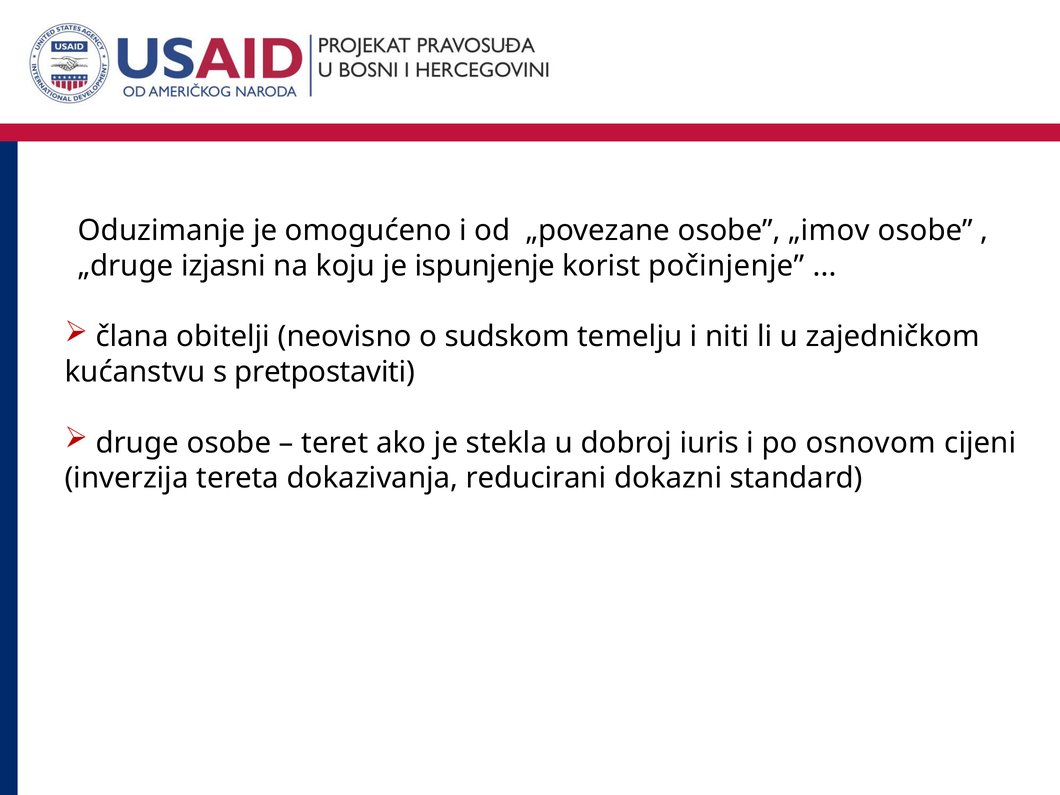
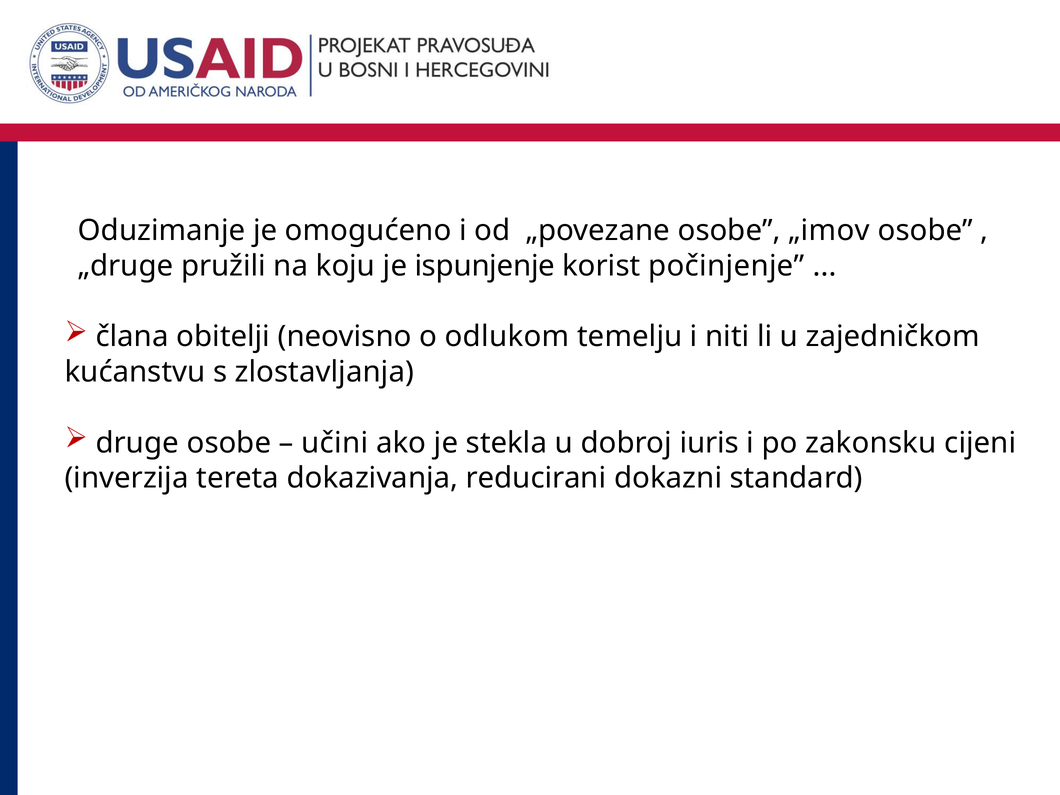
izjasni: izjasni -> pružili (223, 266)
sudskom: sudskom -> odlukom (507, 337)
pretpostaviti: pretpostaviti -> zlostavljanja (324, 372)
teret: teret -> učini (335, 443)
osnovom: osnovom -> zakonsku (871, 443)
